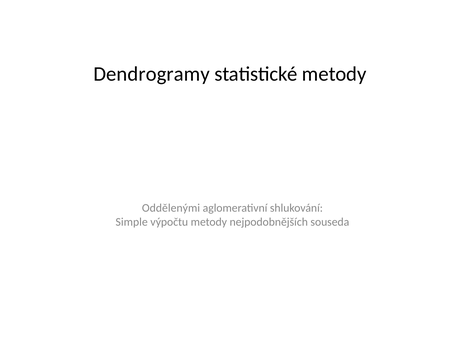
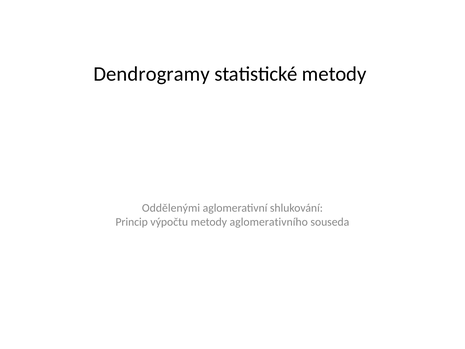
Simple: Simple -> Princip (132, 222)
nejpodobnějších: nejpodobnějších -> aglomerativního (269, 222)
